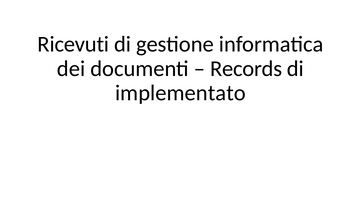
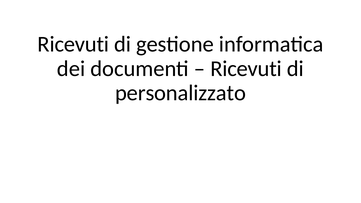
Records: Records -> Ricevuti (246, 69)
implementato: implementato -> personalizzato (180, 93)
